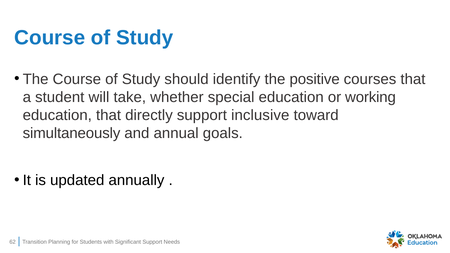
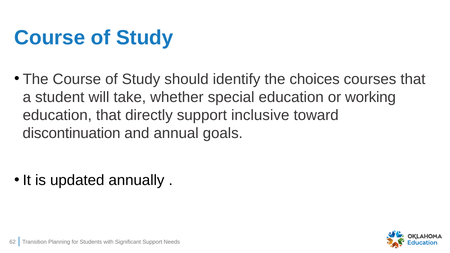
positive: positive -> choices (315, 79)
simultaneously: simultaneously -> discontinuation (72, 133)
